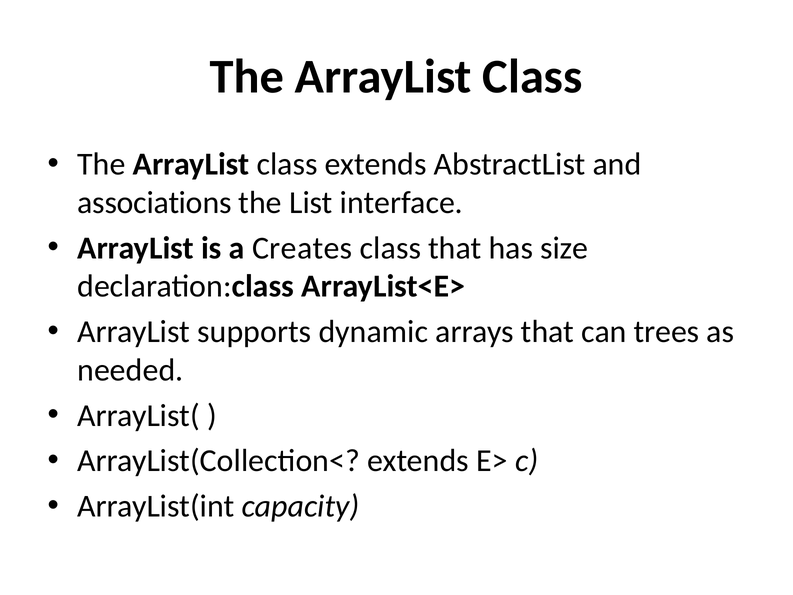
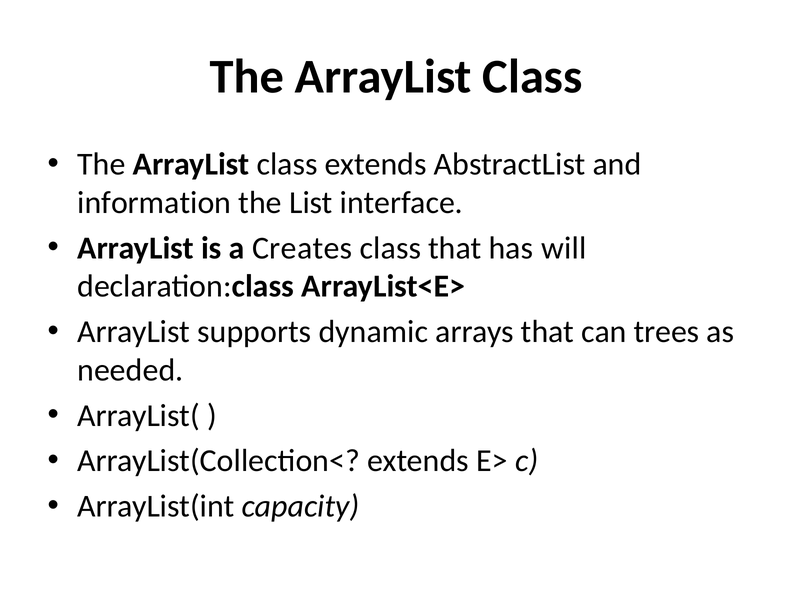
associations: associations -> information (154, 202)
size: size -> will (564, 248)
